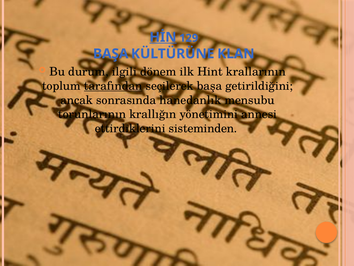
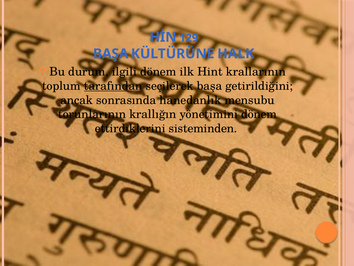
HİN underline: present -> none (163, 37)
KLAN: KLAN -> HALK (236, 54)
yönetimini annesi: annesi -> dönem (259, 114)
